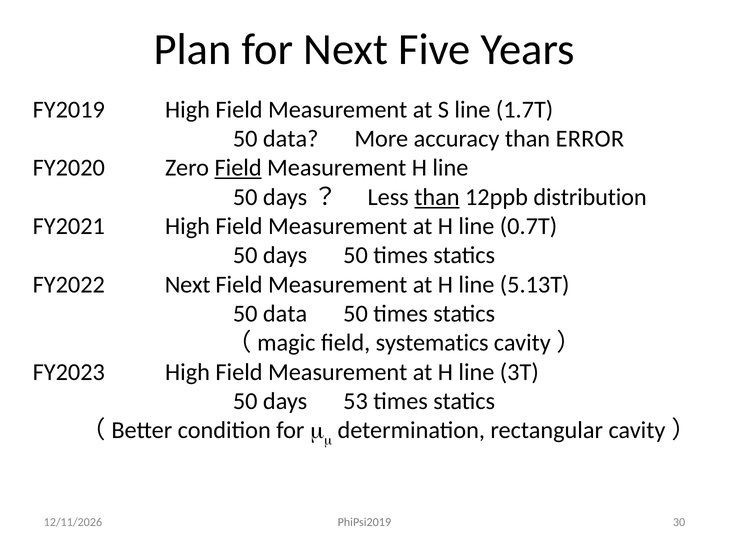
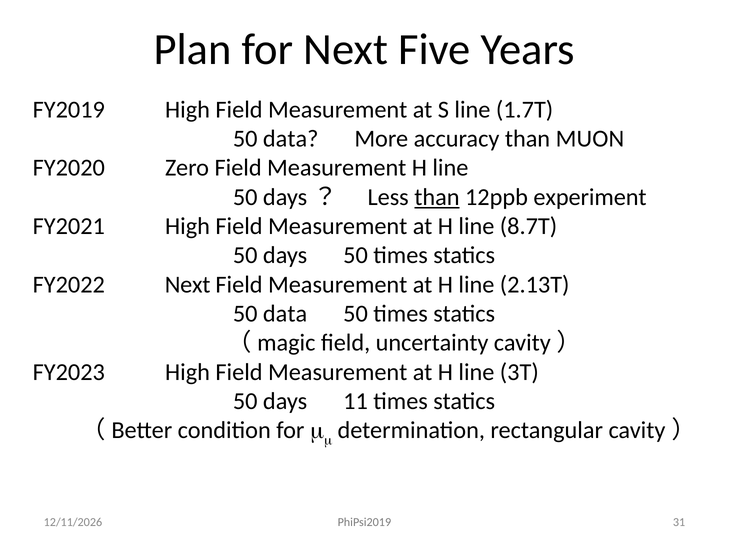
ERROR: ERROR -> MUON (590, 139)
Field underline: present -> none (238, 168)
distribution: distribution -> experiment (590, 197)
0.7T: 0.7T -> 8.7T (529, 226)
5.13T: 5.13T -> 2.13T (535, 284)
systematics: systematics -> uncertainty (432, 343)
53: 53 -> 11 (356, 401)
30: 30 -> 31 (679, 522)
